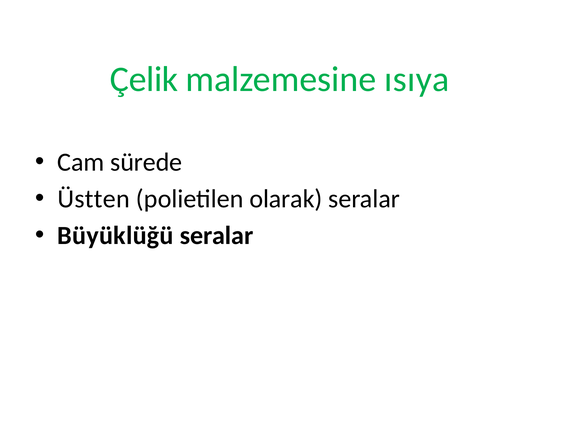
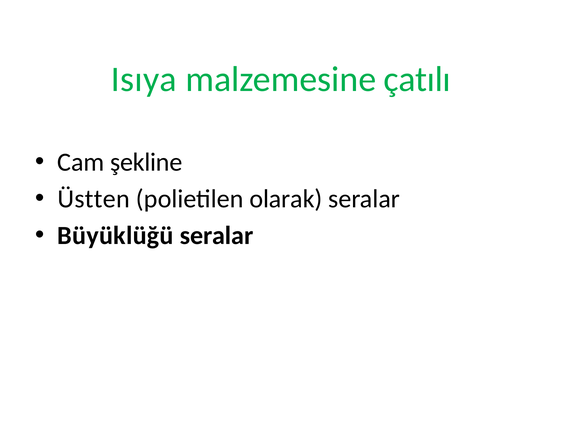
Çelik: Çelik -> Isıya (144, 79)
ısıya: ısıya -> çatılı (417, 79)
sürede: sürede -> şekline (146, 162)
